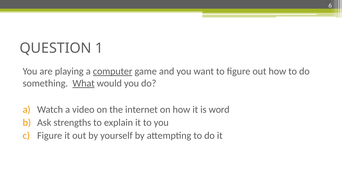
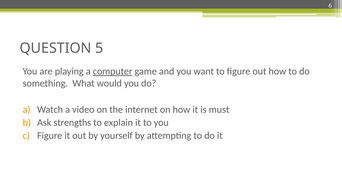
1: 1 -> 5 (99, 48)
What underline: present -> none (84, 83)
word: word -> must (219, 109)
